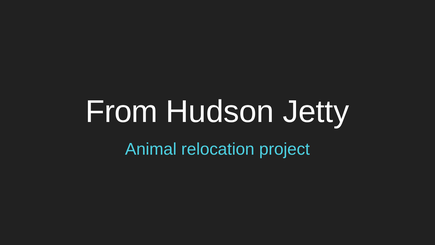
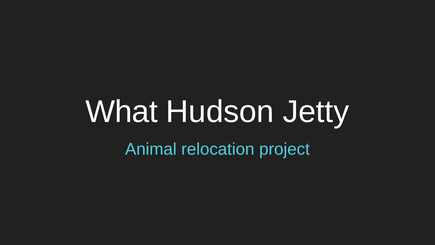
From: From -> What (122, 112)
